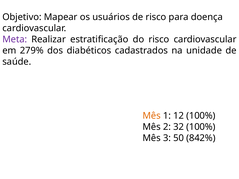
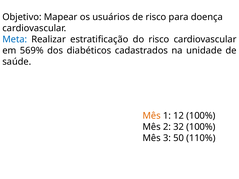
Meta colour: purple -> blue (15, 39)
279%: 279% -> 569% (32, 51)
842%: 842% -> 110% (201, 138)
